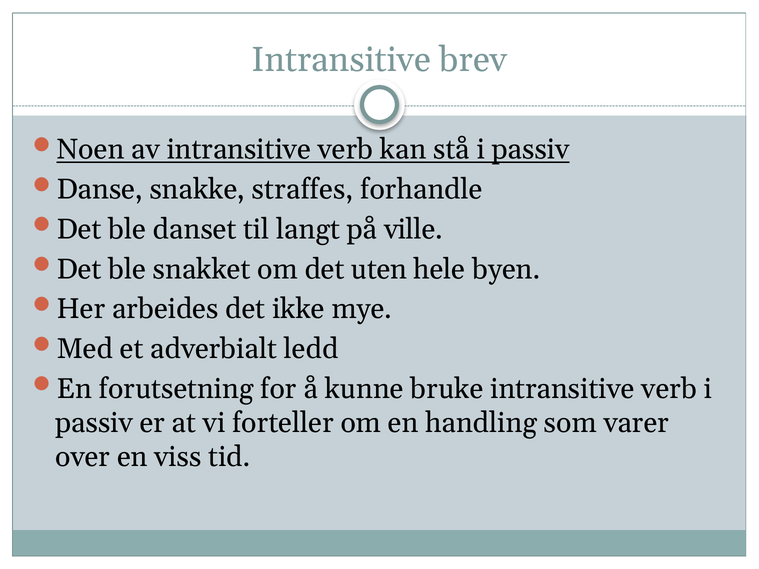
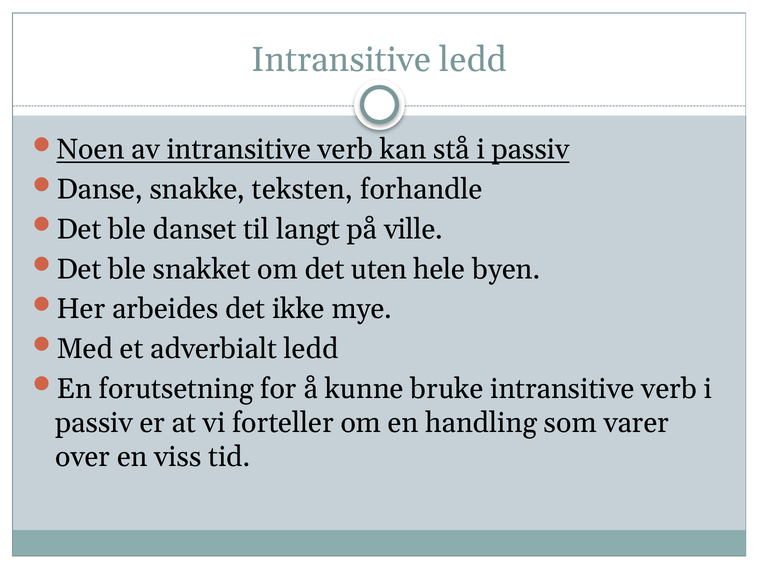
Intransitive brev: brev -> ledd (473, 60)
straffes: straffes -> teksten (303, 189)
